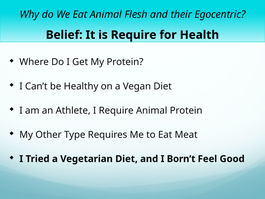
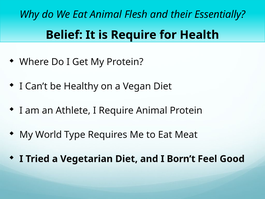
Egocentric: Egocentric -> Essentially (220, 14)
Other: Other -> World (49, 135)
